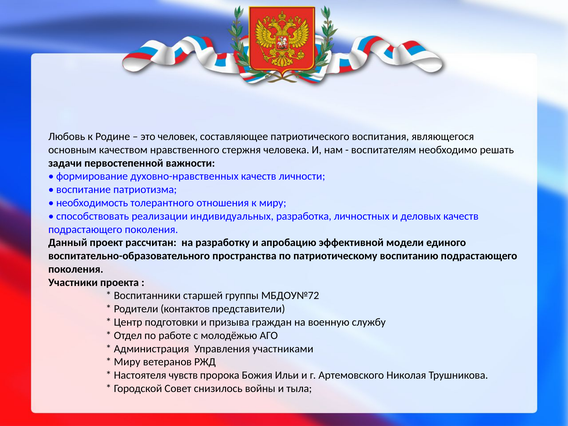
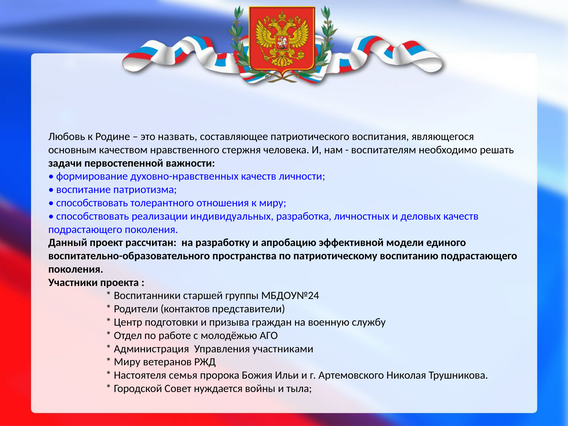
человек: человек -> назвать (178, 137)
необходимость: необходимость -> способствовать (92, 203)
МБДОУ№72: МБДОУ№72 -> МБДОУ№24 (290, 296)
чувств: чувств -> семья (183, 375)
снизилось: снизилось -> нуждается (218, 388)
